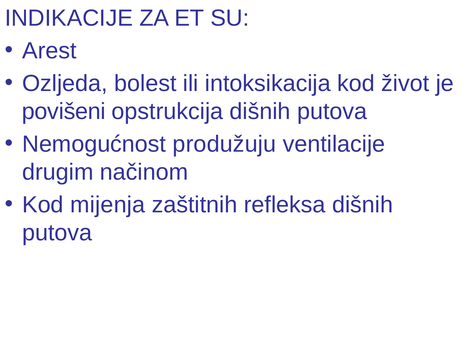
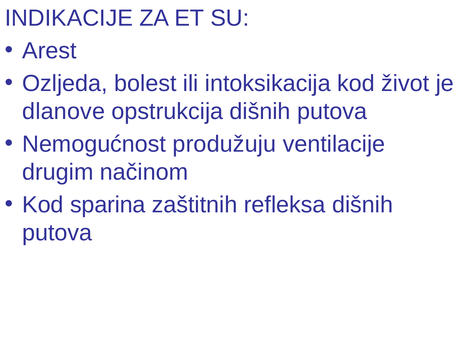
povišeni: povišeni -> dlanove (64, 111)
mijenja: mijenja -> sparina (108, 205)
